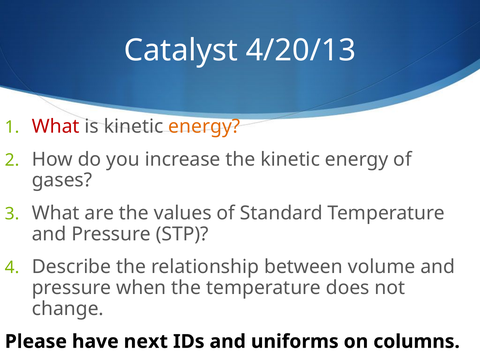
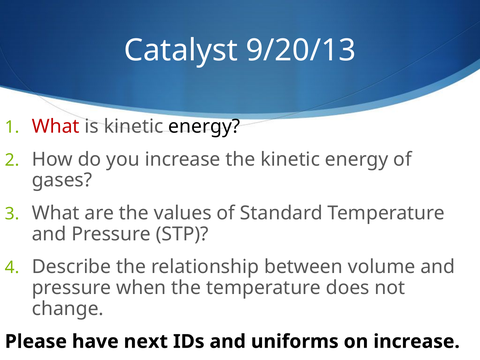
4/20/13: 4/20/13 -> 9/20/13 (301, 50)
energy colour: orange -> black (204, 126)
on columns: columns -> increase (417, 342)
